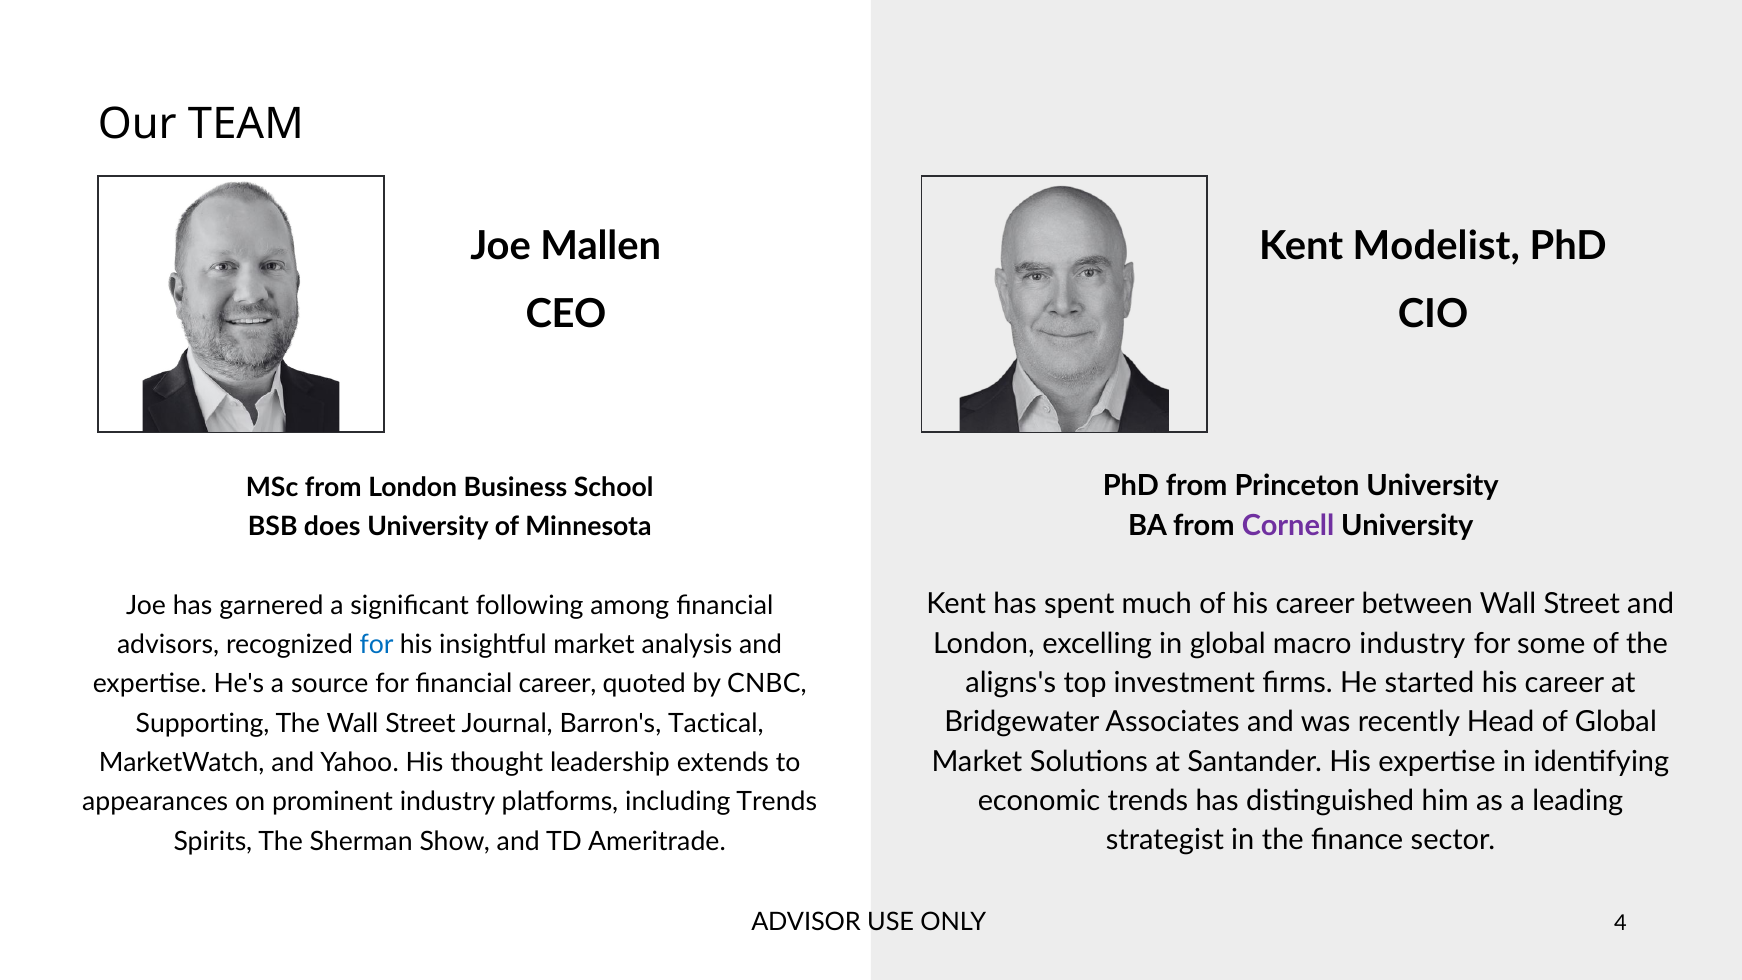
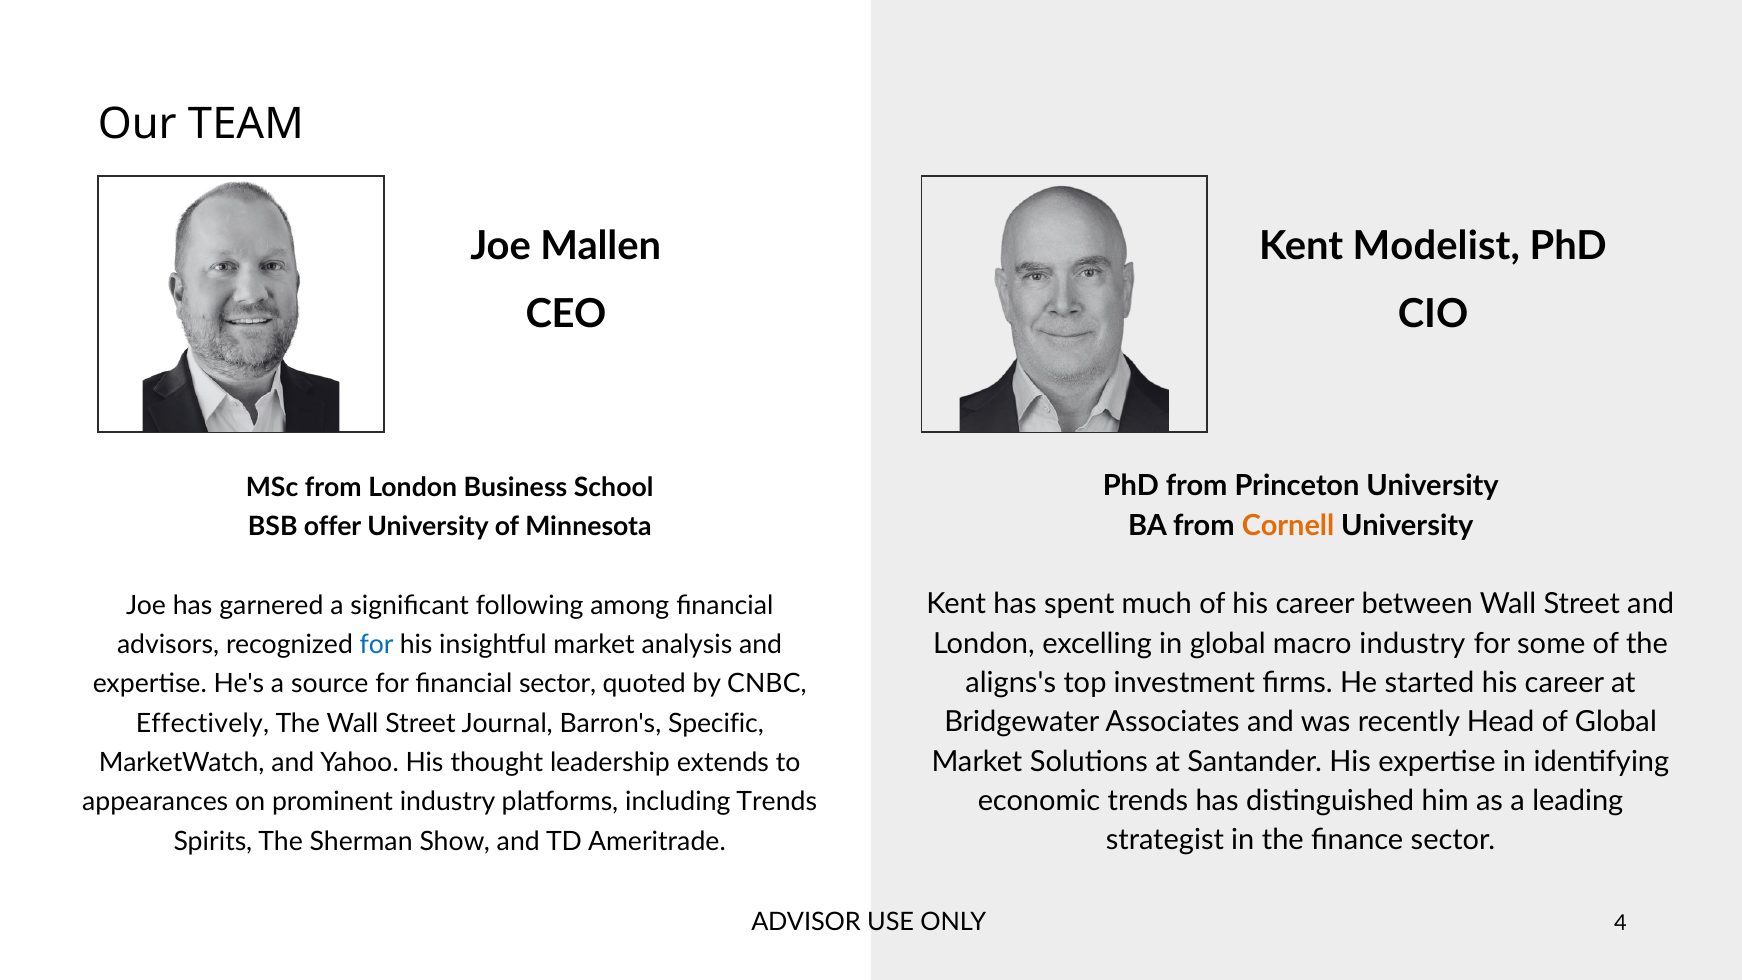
Cornell colour: purple -> orange (1288, 526)
does: does -> offer (332, 527)
financial career: career -> sector (558, 684)
Supporting: Supporting -> Effectively (202, 723)
Tactical: Tactical -> Specific (716, 723)
